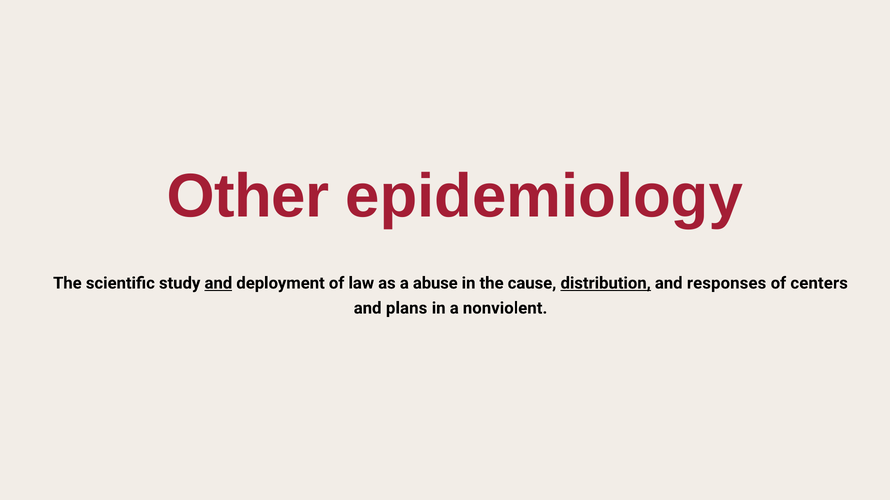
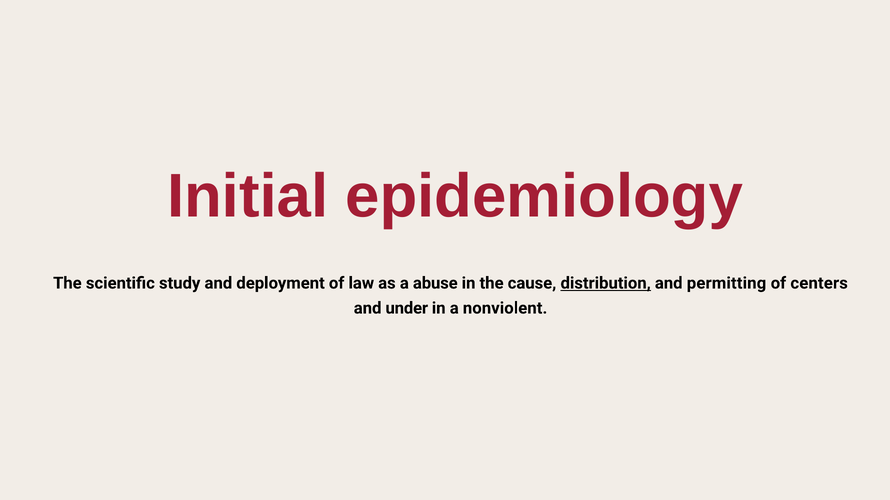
Other: Other -> Initial (248, 197)
and underline: present -> none (218, 283)
responses: responses -> permitting (727, 283)
plans: plans -> under (407, 308)
